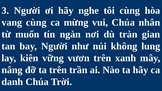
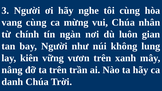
muốn: muốn -> chính (27, 34)
tràn: tràn -> luôn (128, 34)
